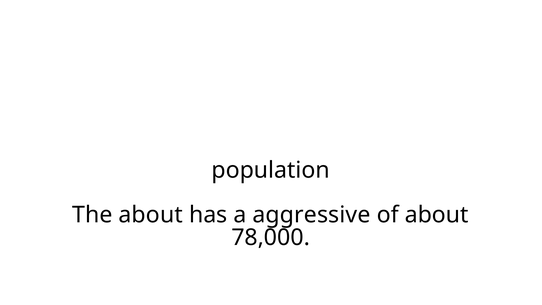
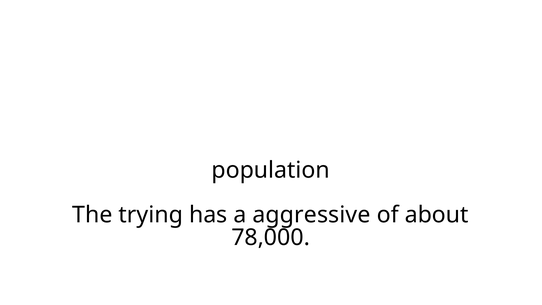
The about: about -> trying (151, 215)
